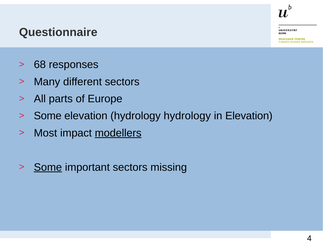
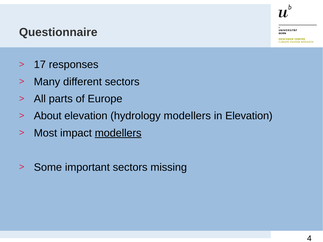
68: 68 -> 17 (40, 65)
Some: Some -> About (48, 116)
hydrology hydrology: hydrology -> modellers (187, 116)
Some underline: present -> none (48, 167)
